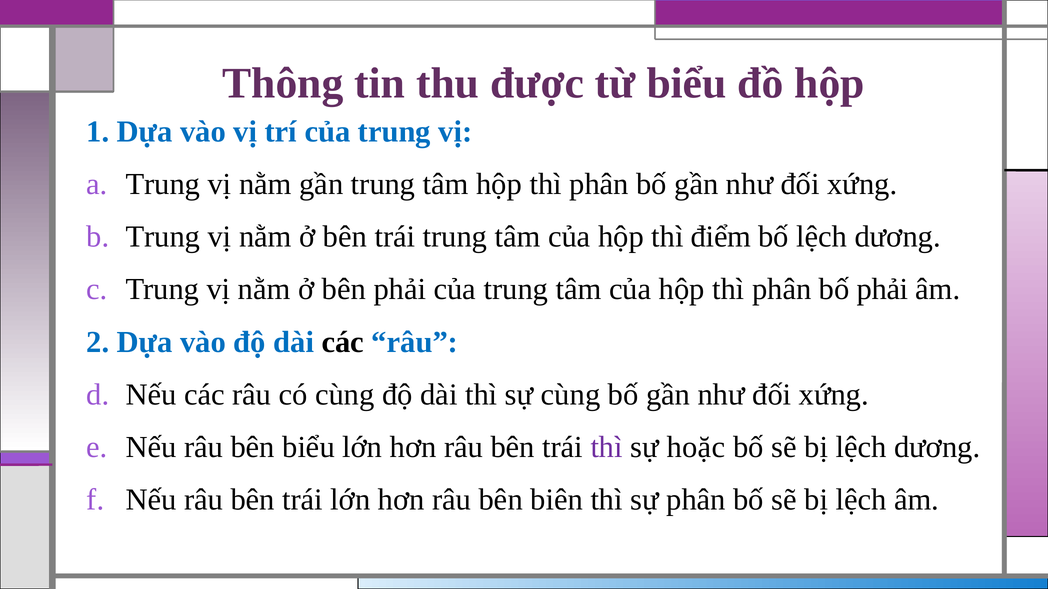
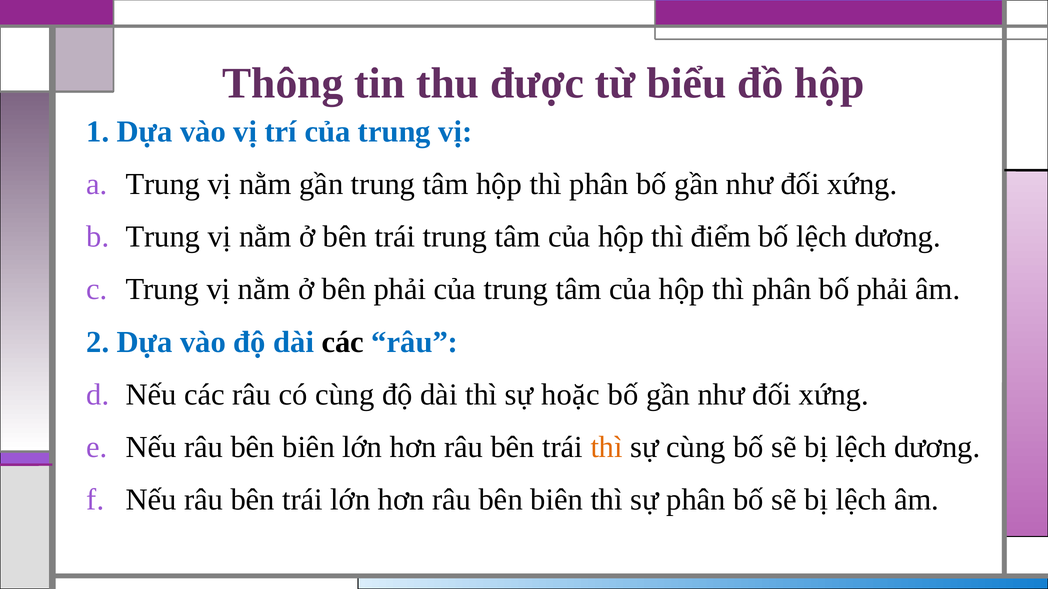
sự cùng: cùng -> hoặc (570, 395)
Nếu râu bên biểu: biểu -> biên (309, 448)
thì colour: purple -> orange (607, 448)
sự hoặc: hoặc -> cùng (696, 448)
